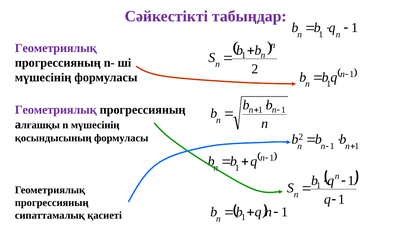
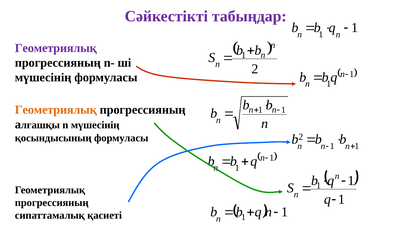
Геометриялық colour: purple -> orange (56, 110)
